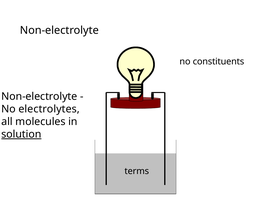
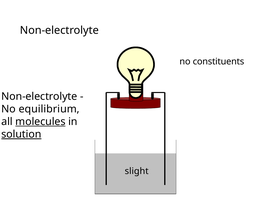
electrolytes: electrolytes -> equilibrium (49, 109)
molecules underline: none -> present (40, 122)
terms: terms -> slight (137, 171)
